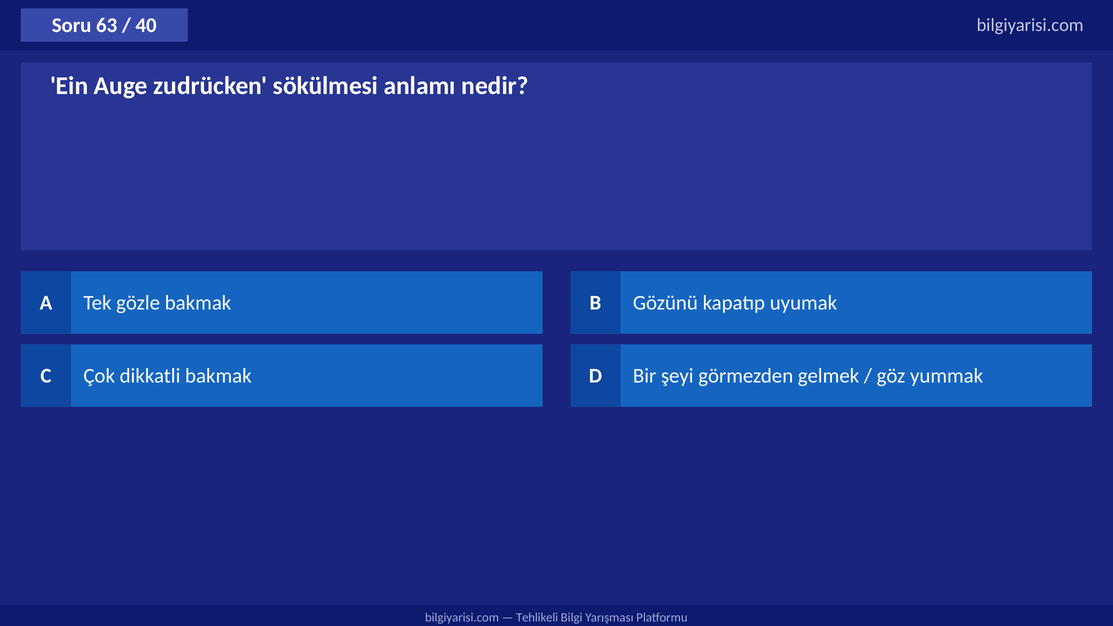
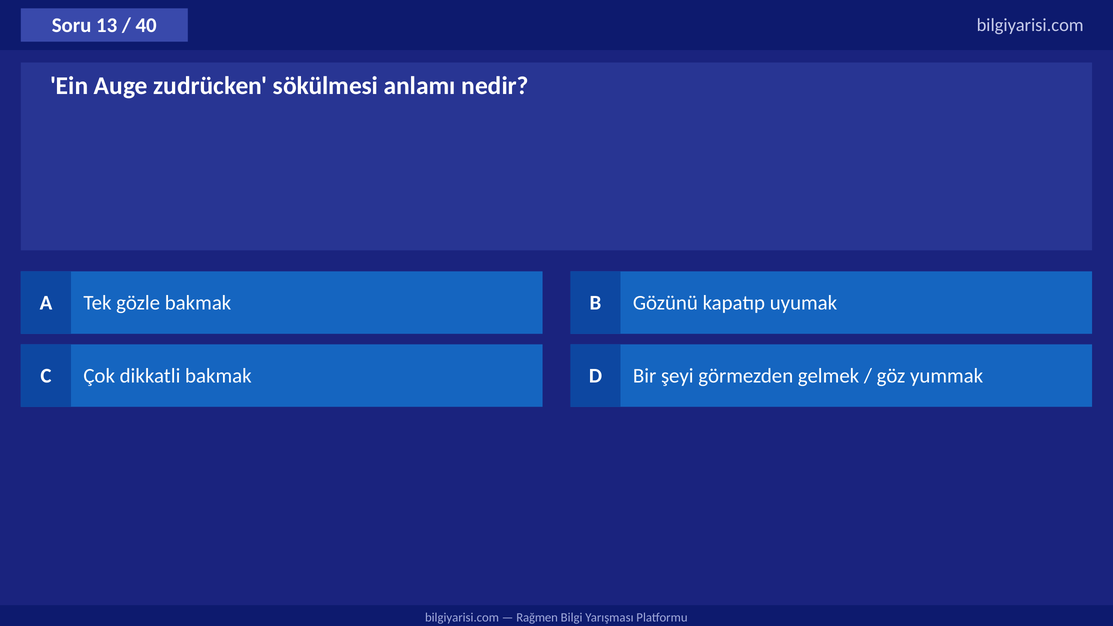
63: 63 -> 13 (107, 25)
Tehlikeli: Tehlikeli -> Rağmen (537, 617)
